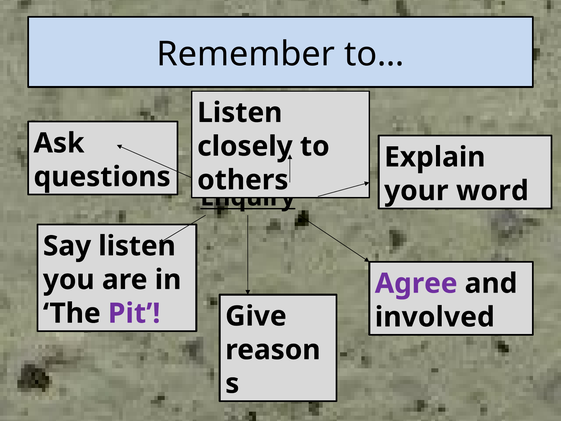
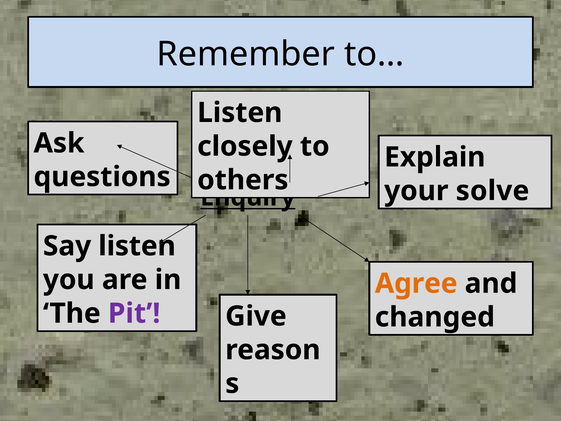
word: word -> solve (492, 191)
Agree colour: purple -> orange (416, 283)
involved: involved -> changed (435, 317)
